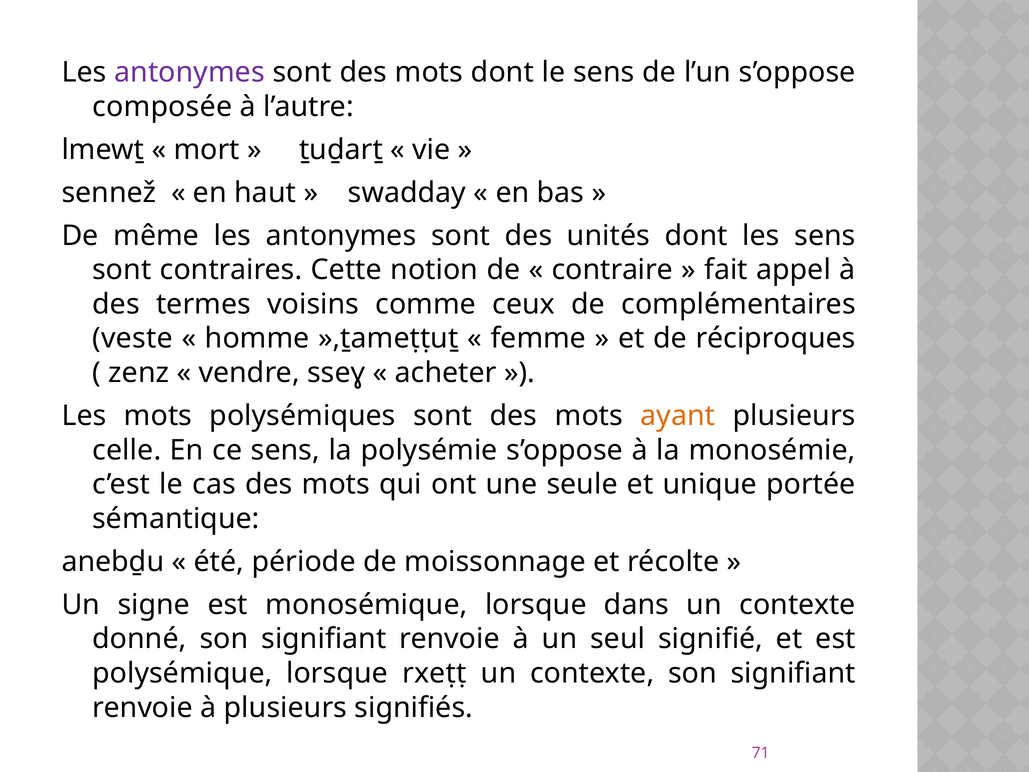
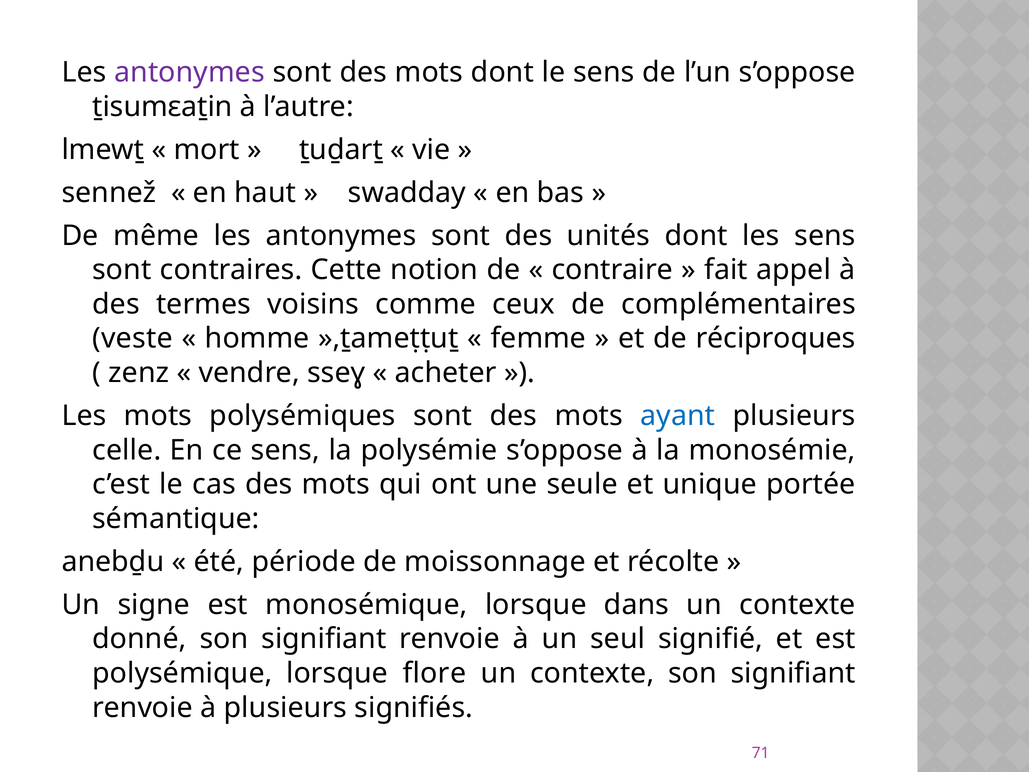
composée: composée -> ṯisumɛaṯin (162, 107)
ayant colour: orange -> blue (678, 416)
rxeṭṭ: rxeṭṭ -> flore (434, 673)
